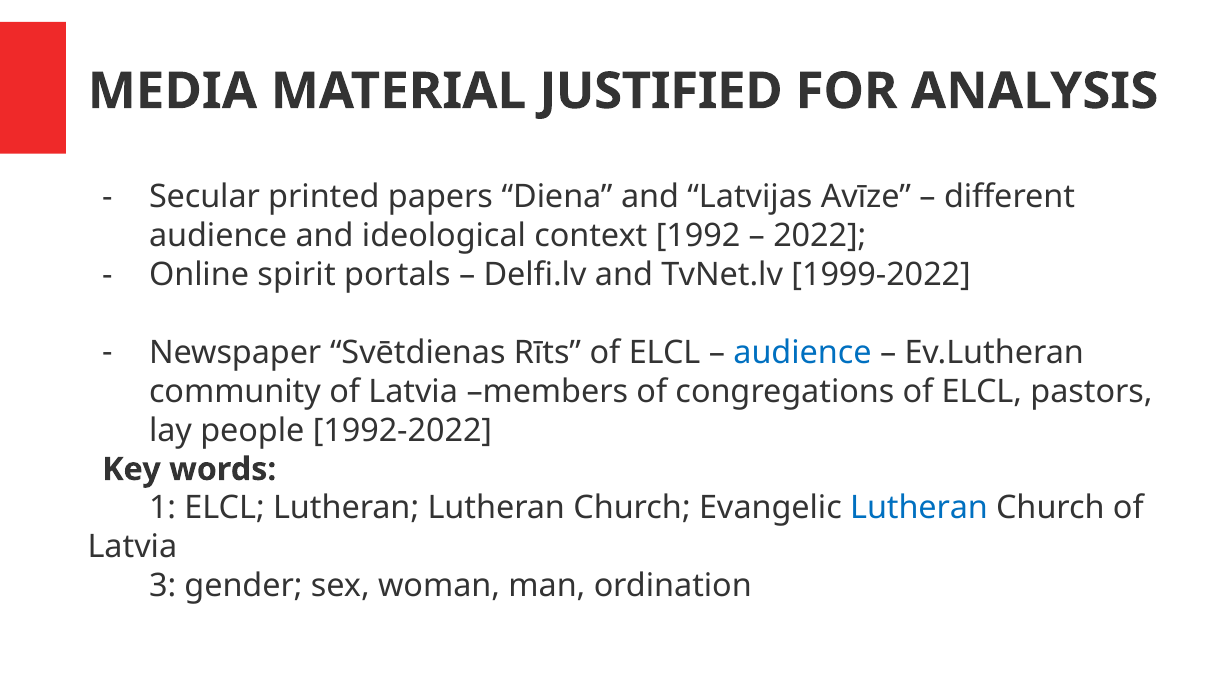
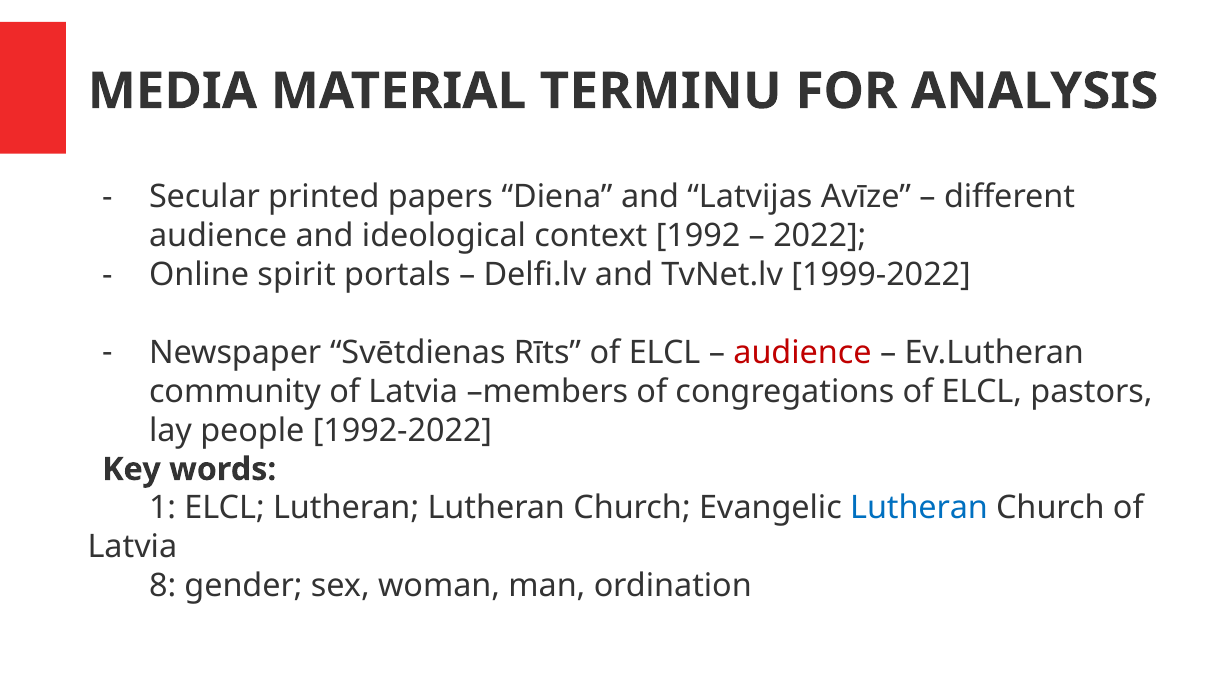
JUSTIFIED: JUSTIFIED -> TERMINU (661, 91)
audience colour: blue -> red (803, 353)
3: 3 -> 8 (163, 586)
